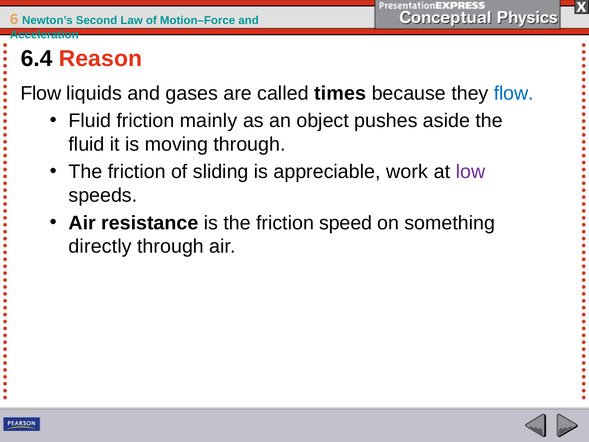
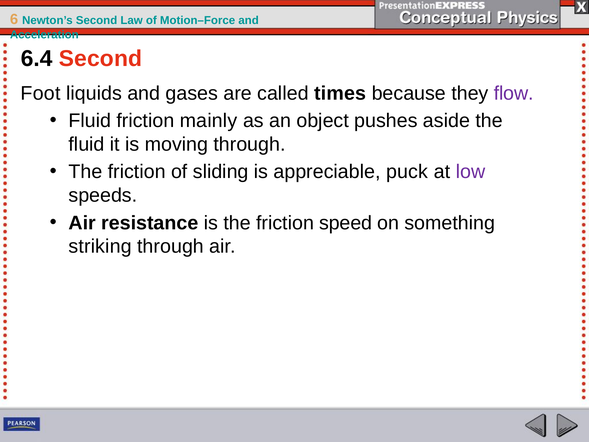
6.4 Reason: Reason -> Second (100, 58)
Flow: Flow -> Foot (41, 93)
flow colour: blue -> purple (514, 93)
work: work -> puck (407, 172)
directly: directly -> striking (100, 246)
